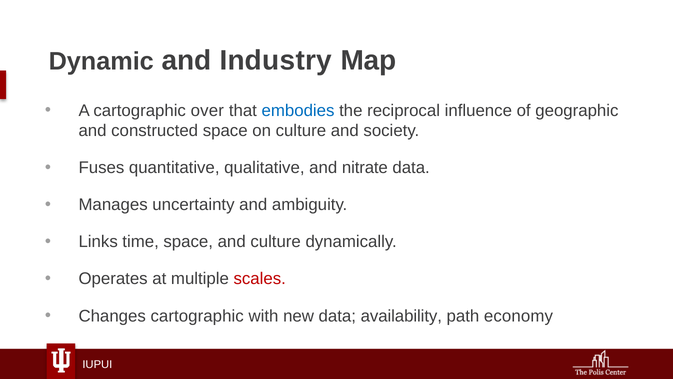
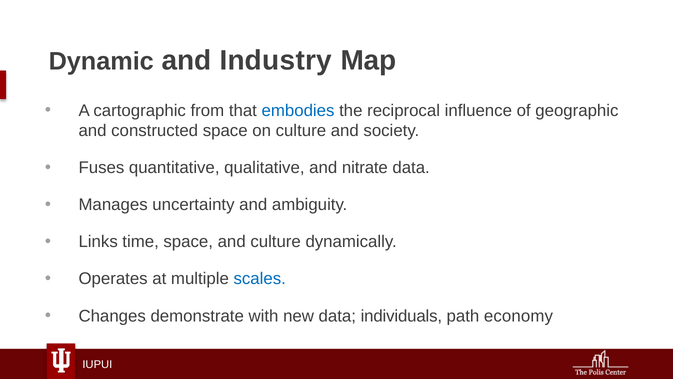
over: over -> from (207, 110)
scales colour: red -> blue (260, 279)
Changes cartographic: cartographic -> demonstrate (197, 316)
availability: availability -> individuals (401, 316)
